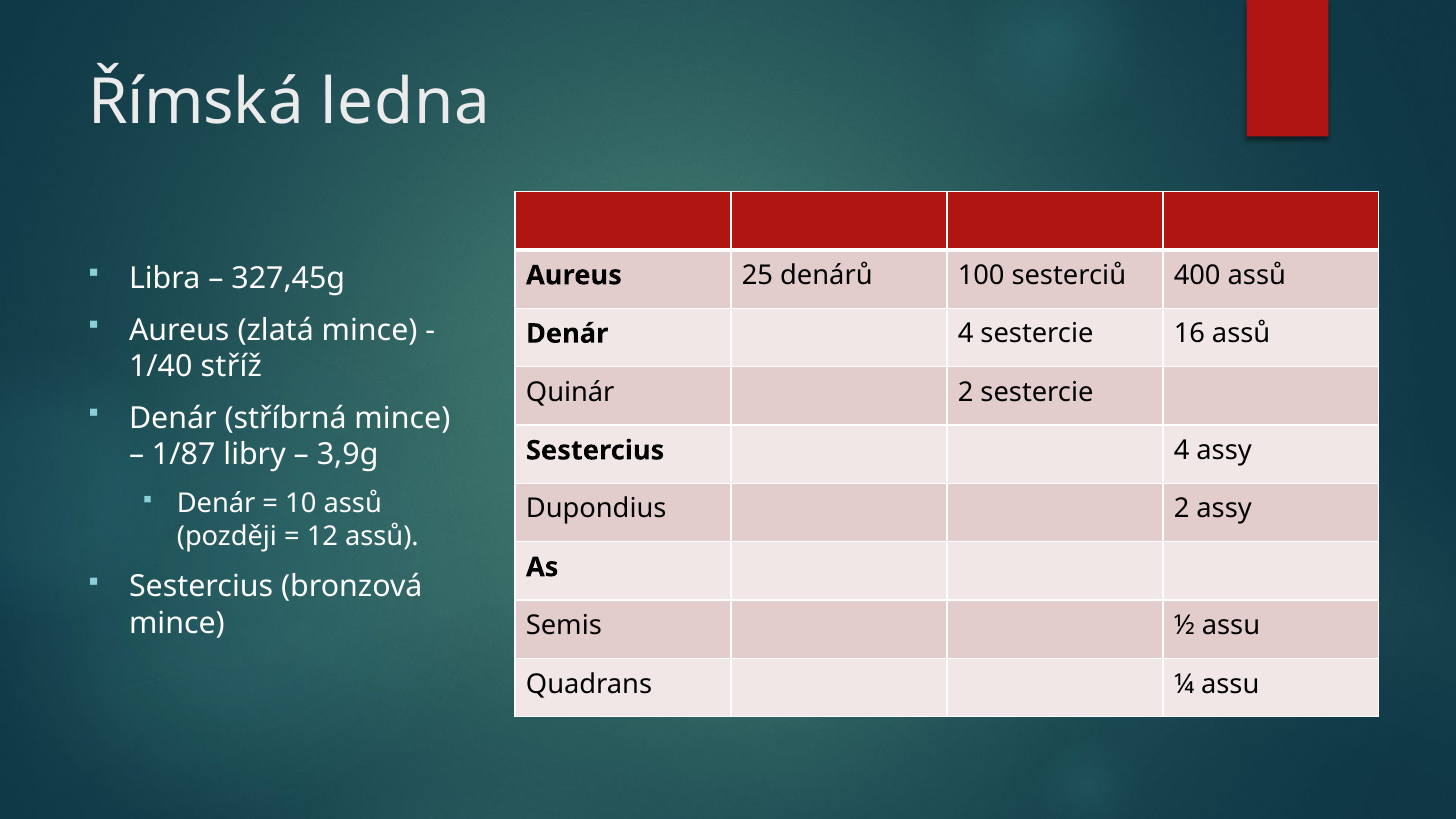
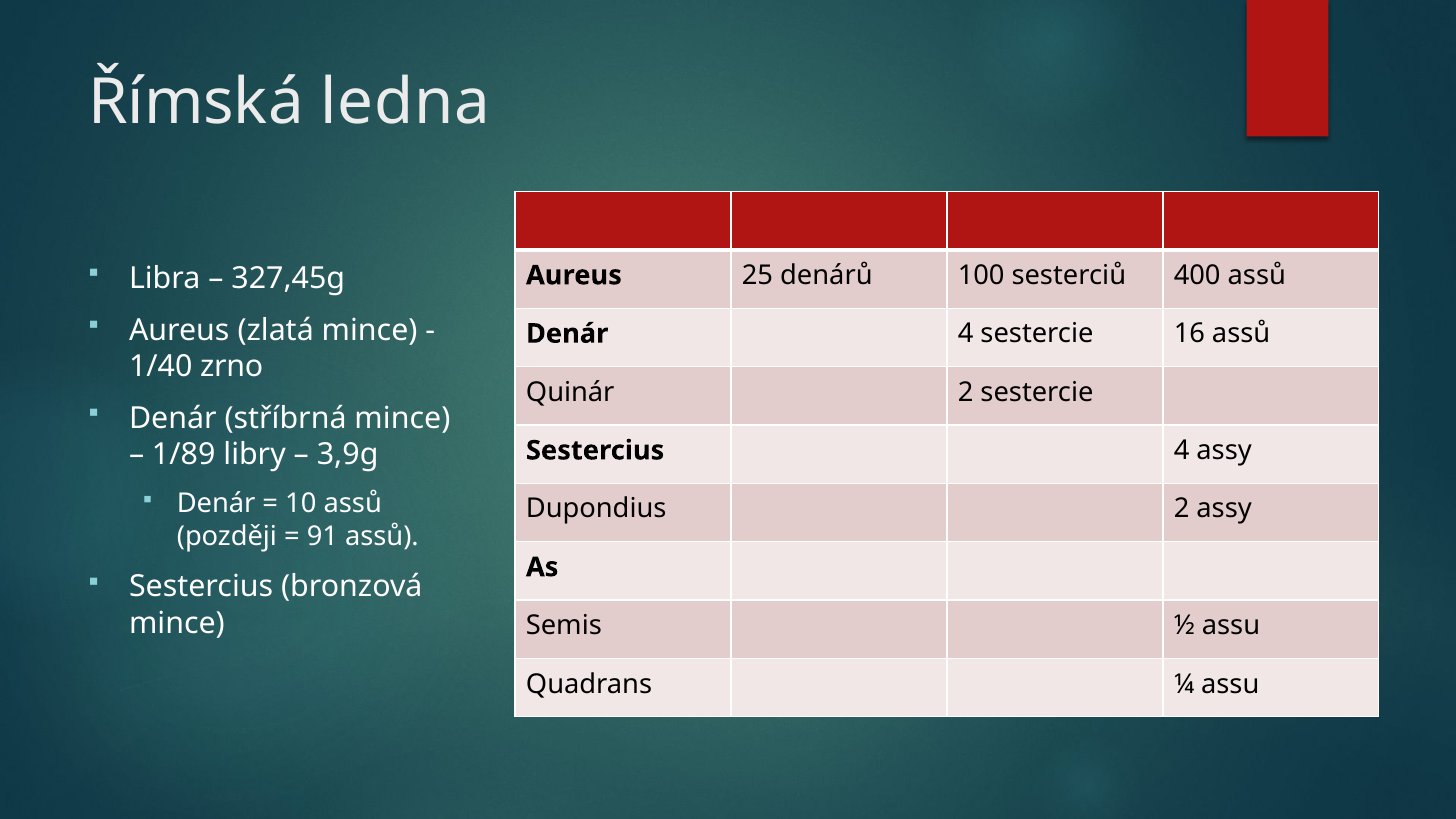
stříž: stříž -> zrno (232, 366)
1/87: 1/87 -> 1/89 (184, 454)
12: 12 -> 91 (322, 537)
